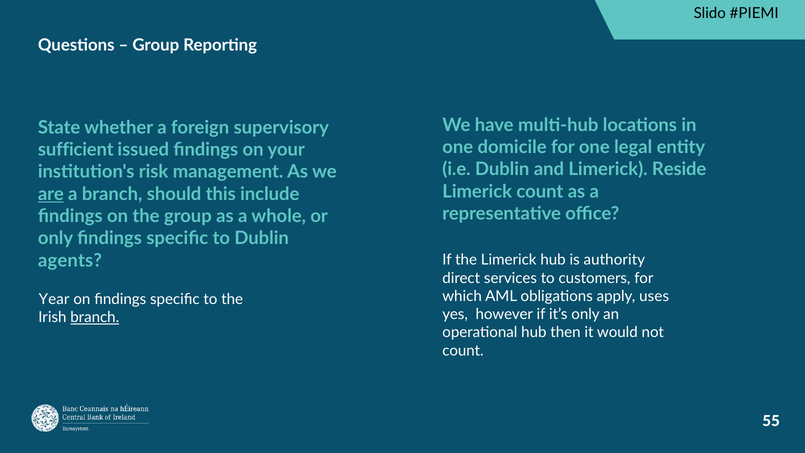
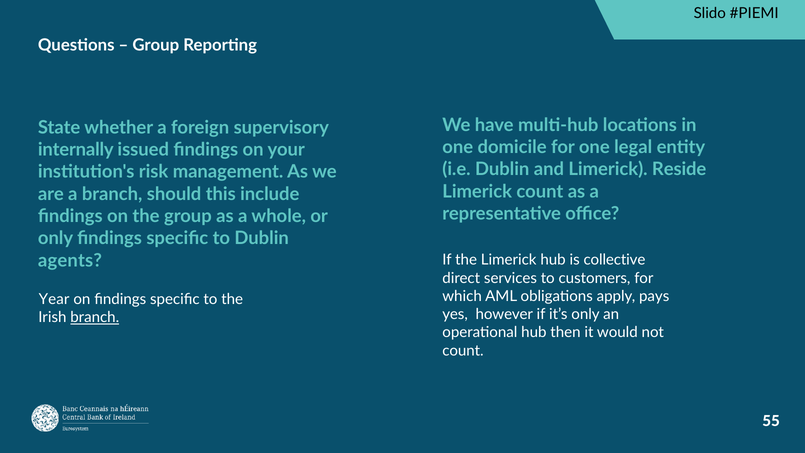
sufficient: sufficient -> internally (76, 150)
are underline: present -> none (51, 194)
authority: authority -> collective (614, 260)
uses: uses -> pays (654, 296)
